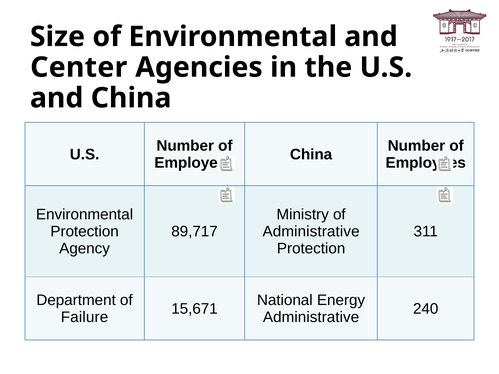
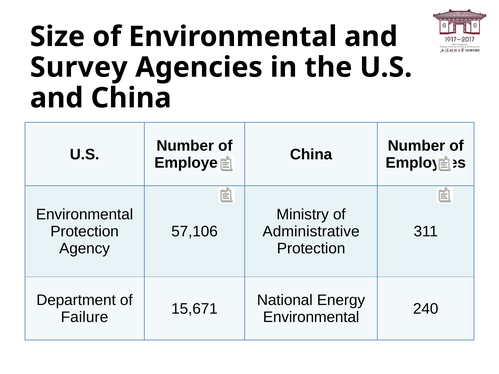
Center: Center -> Survey (79, 67)
89,717: 89,717 -> 57,106 (195, 232)
Administrative: Administrative -> Environmental (311, 317)
